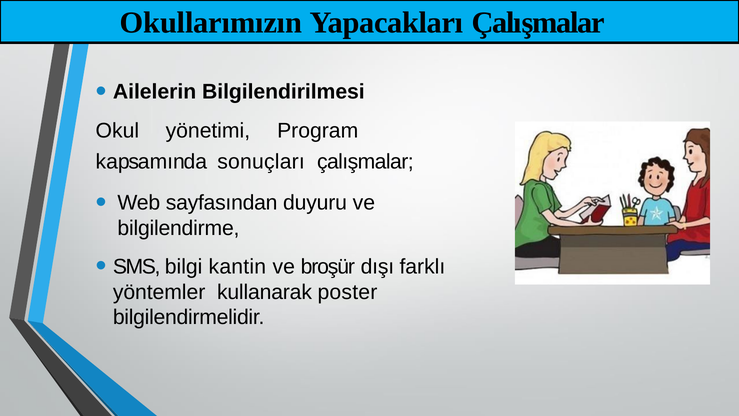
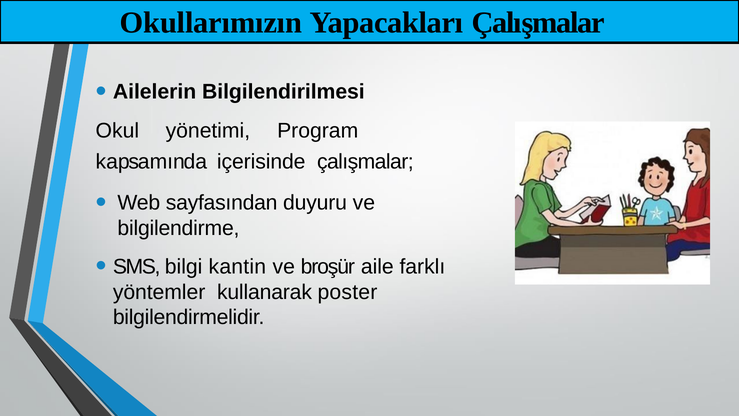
sonuçları: sonuçları -> içerisinde (261, 162)
dışı: dışı -> aile (377, 266)
